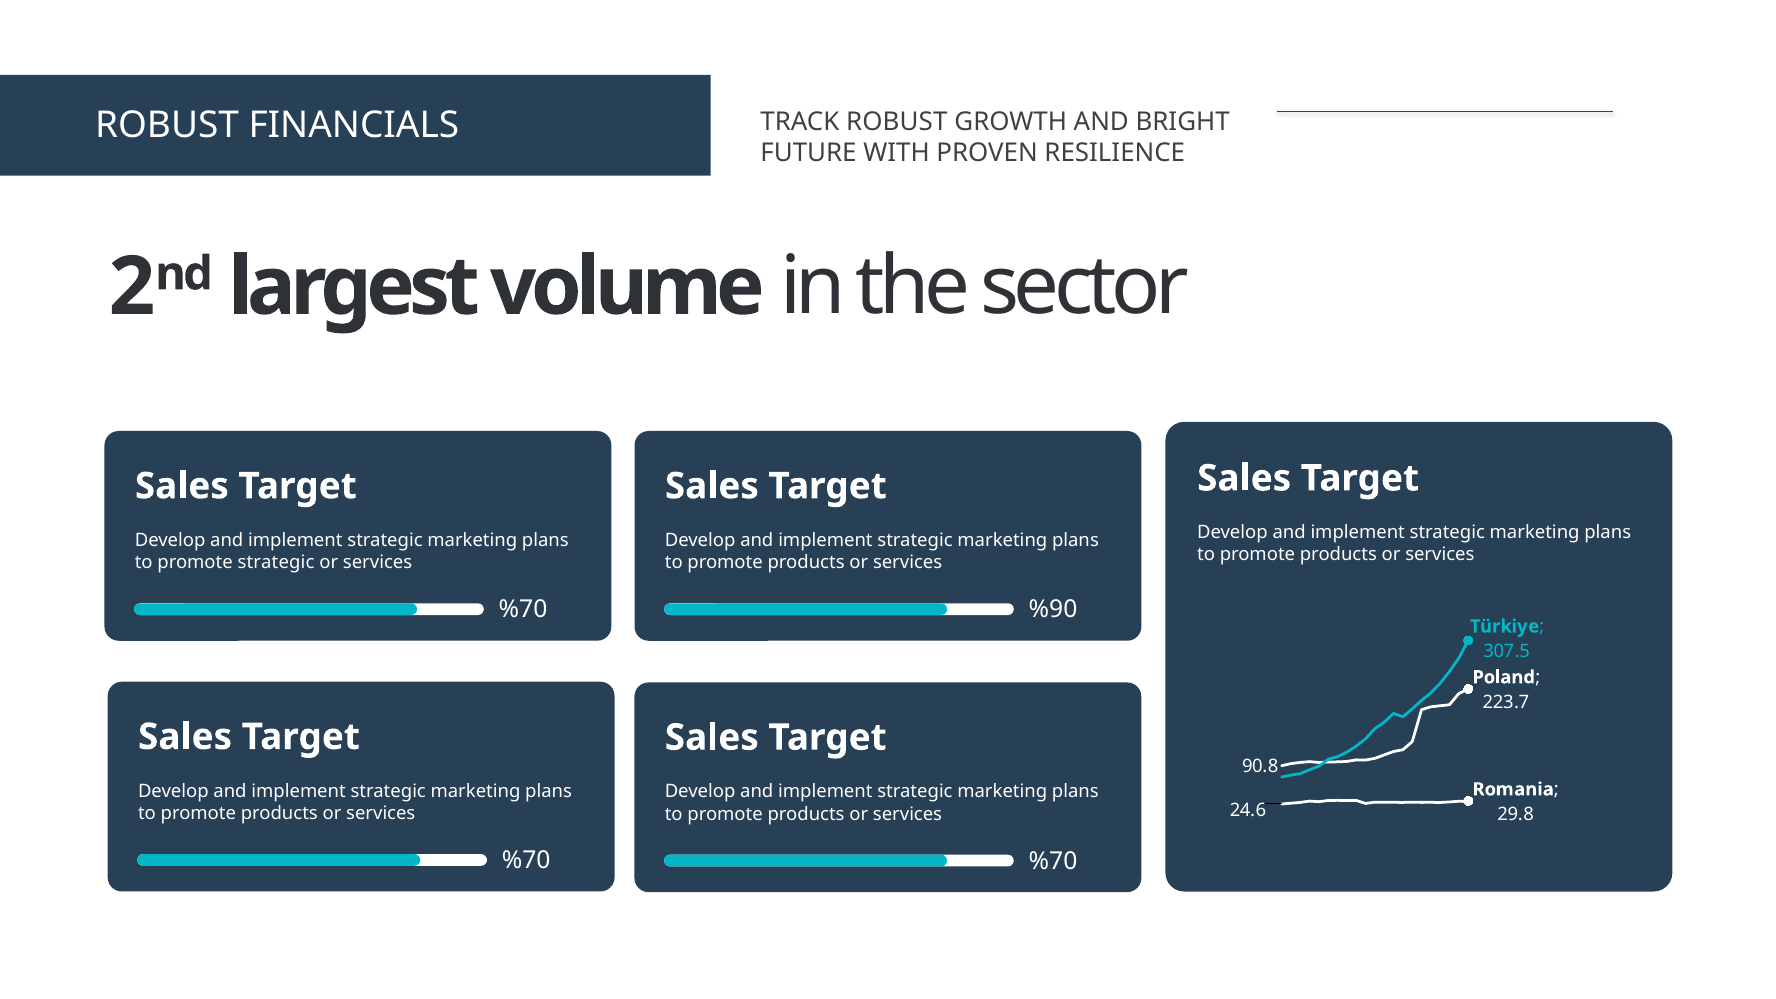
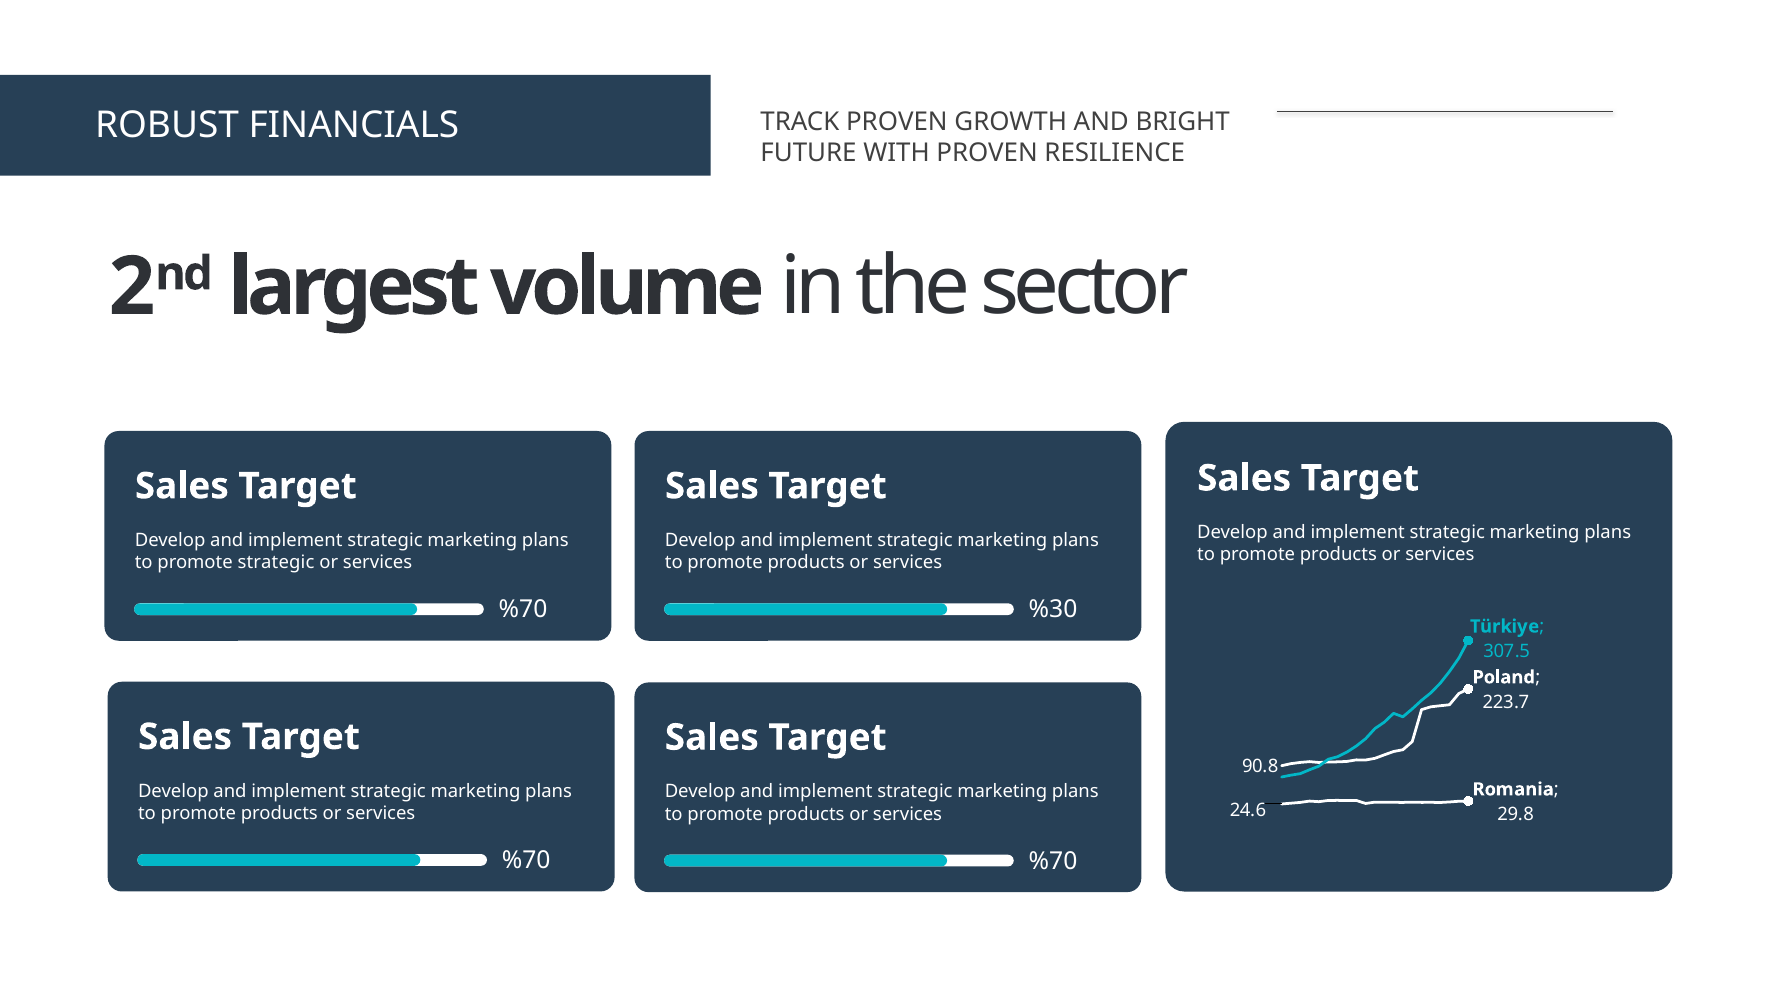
TRACK ROBUST: ROBUST -> PROVEN (897, 122)
%90: %90 -> %30 (1053, 610)
